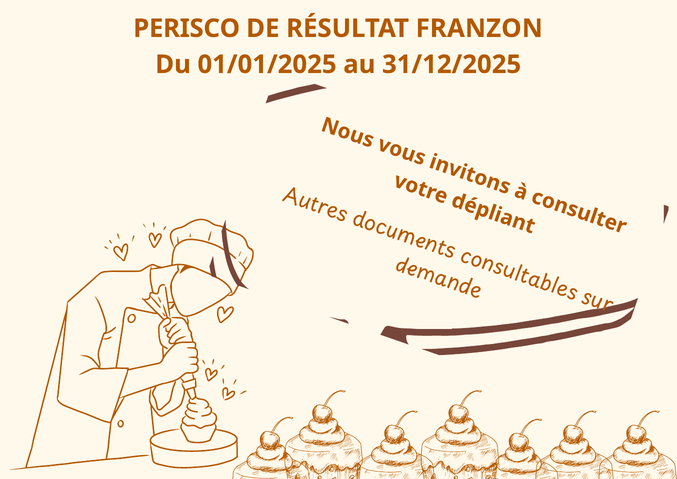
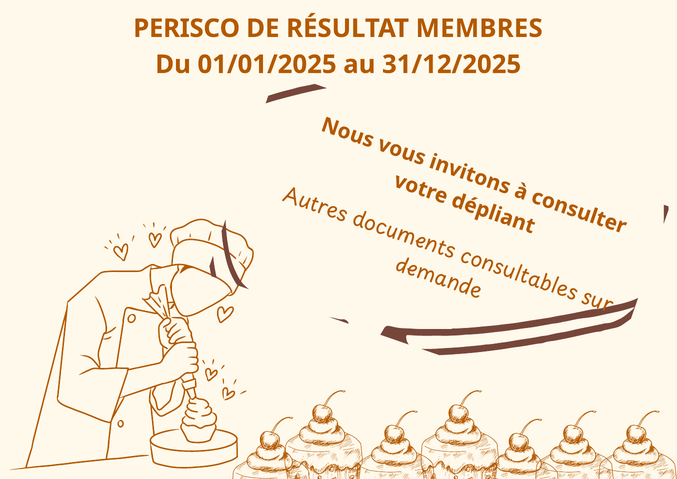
FRANZON: FRANZON -> MEMBRES (479, 28)
